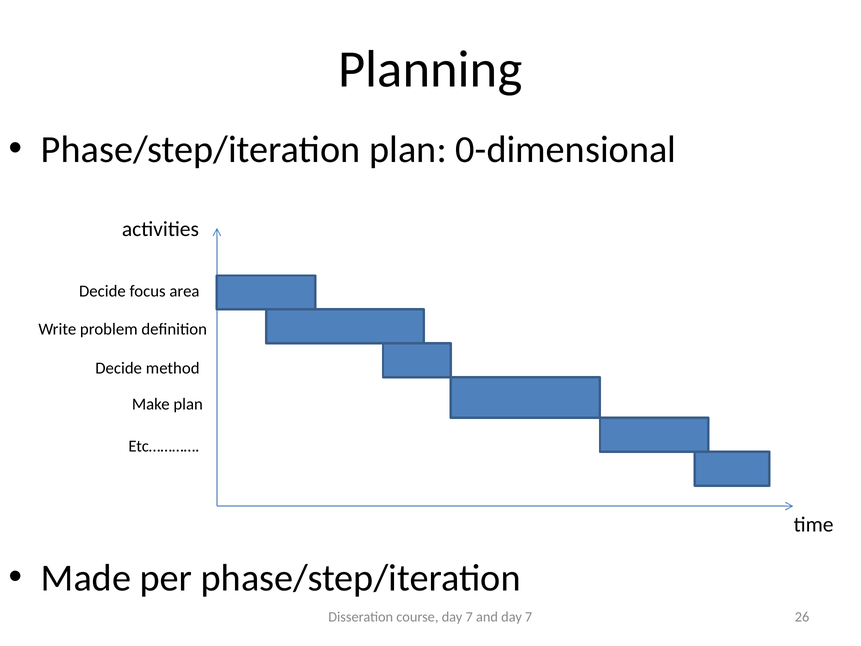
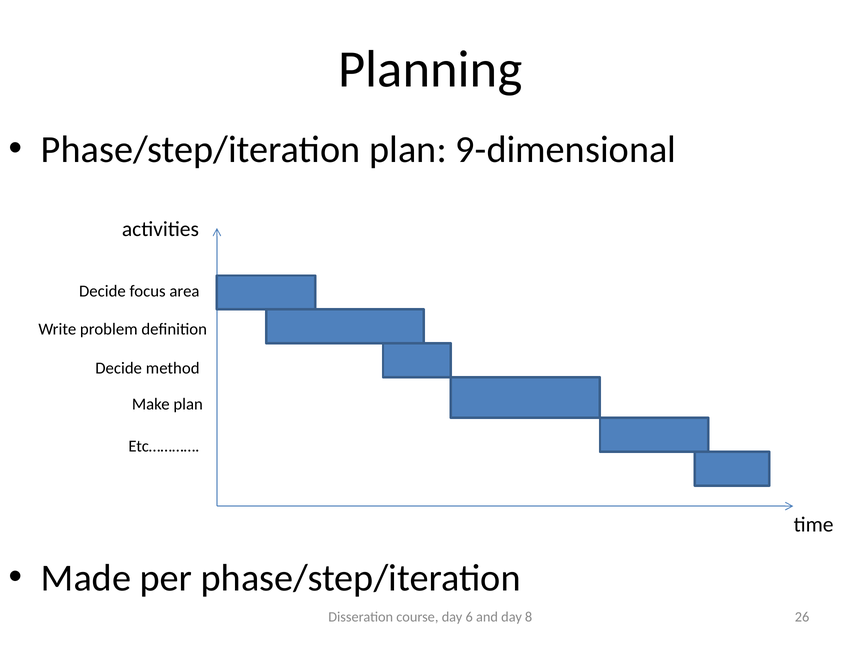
0-dimensional: 0-dimensional -> 9-dimensional (566, 149)
course day 7: 7 -> 6 (469, 617)
and day 7: 7 -> 8 (529, 617)
